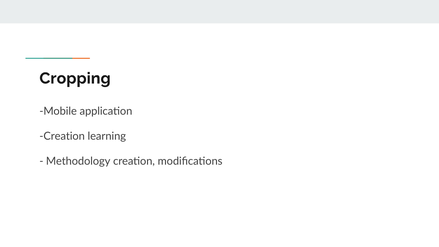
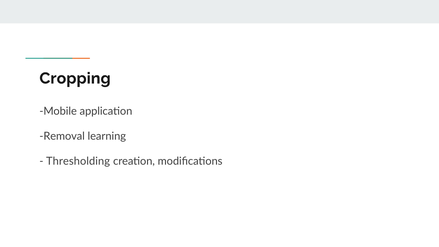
Creation: Creation -> Removal (62, 136)
Methodology: Methodology -> Thresholding (78, 161)
